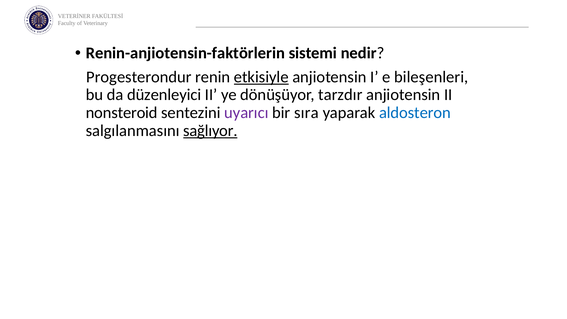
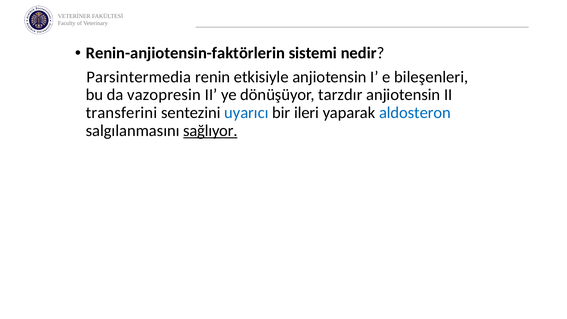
Progesterondur: Progesterondur -> Parsintermedia (139, 77)
etkisiyle underline: present -> none (261, 77)
düzenleyici: düzenleyici -> vazopresin (164, 95)
nonsteroid: nonsteroid -> transferini (122, 113)
uyarıcı colour: purple -> blue (246, 113)
sıra: sıra -> ileri (307, 113)
